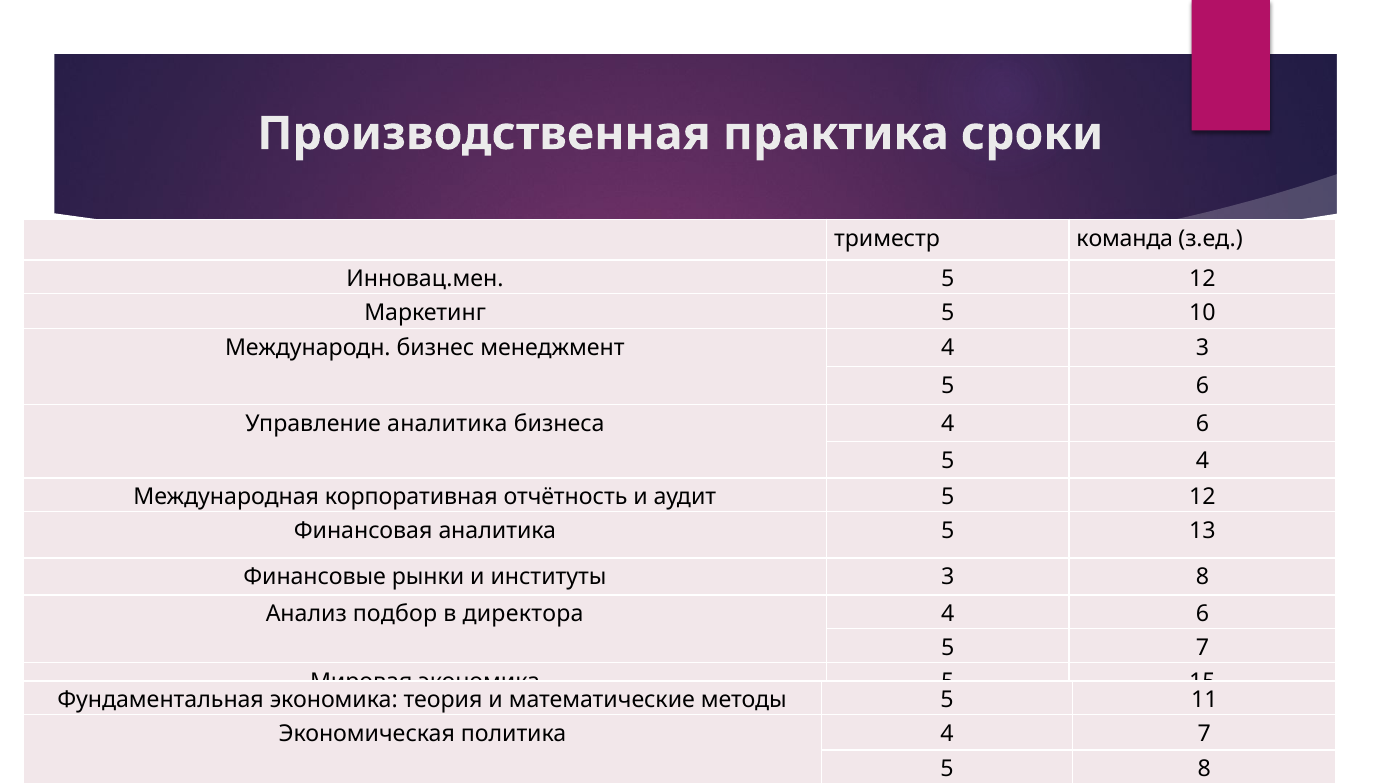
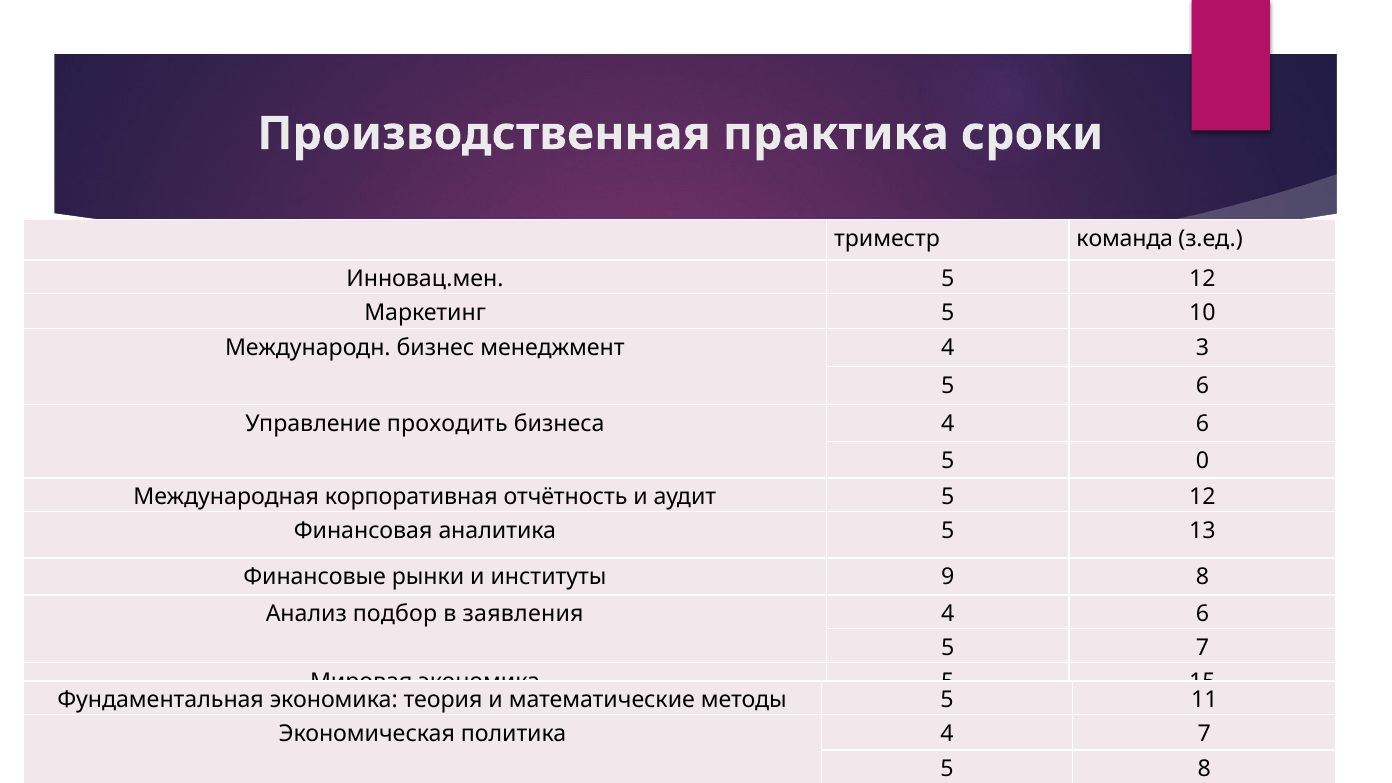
Управление аналитика: аналитика -> проходить (447, 424)
5 4: 4 -> 0 (1202, 461)
институты 3: 3 -> 9 (948, 577)
директора: директора -> заявления (523, 614)
